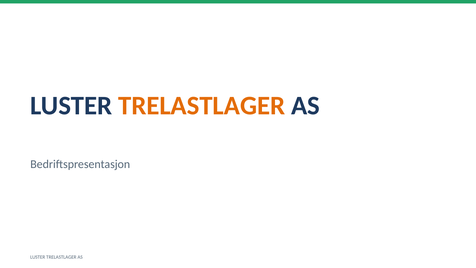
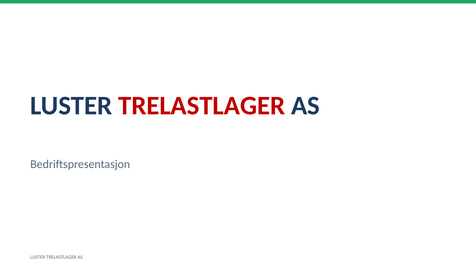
TRELASTLAGER colour: orange -> red (202, 106)
